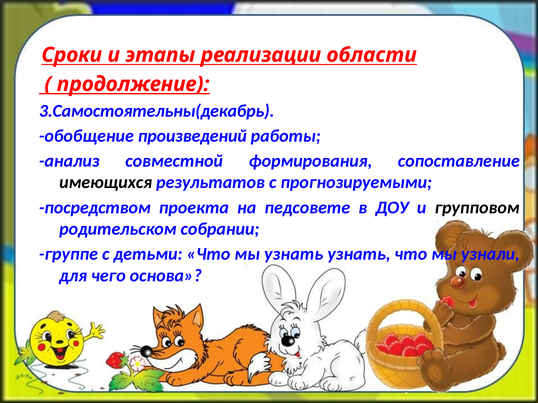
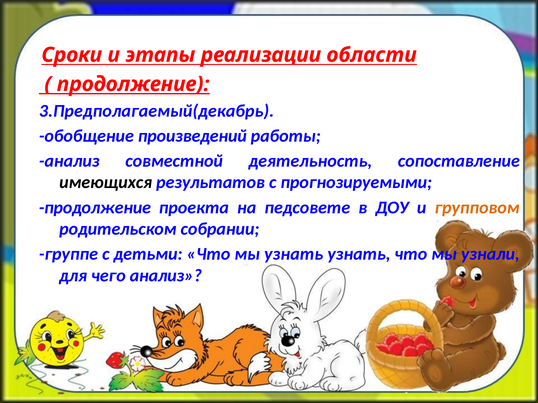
3.Самостоятельны(декабрь: 3.Самостоятельны(декабрь -> 3.Предполагаемый(декабрь (157, 111)
формирования: формирования -> деятельность (310, 161)
посредством: посредством -> продолжение (95, 208)
групповом colour: black -> orange (477, 208)
чего основа: основа -> анализ (166, 276)
